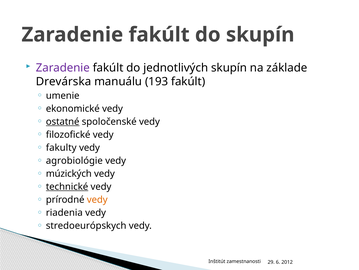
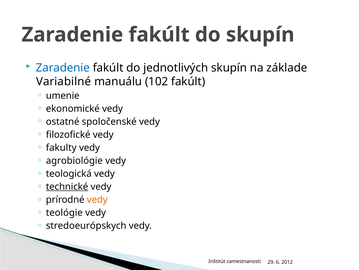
Zaradenie colour: purple -> blue (63, 68)
Drevárska: Drevárska -> Variabilné (64, 81)
193: 193 -> 102 (157, 81)
ostatné underline: present -> none (63, 121)
múzických: múzických -> teologická (69, 173)
riadenia: riadenia -> teológie (64, 212)
